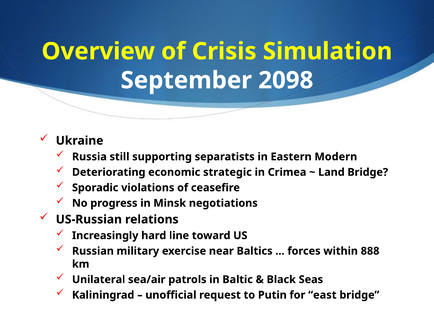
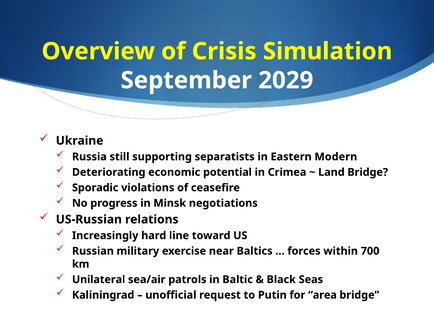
2098: 2098 -> 2029 (286, 80)
strategic: strategic -> potential (228, 172)
888: 888 -> 700 (370, 251)
east: east -> area (322, 295)
